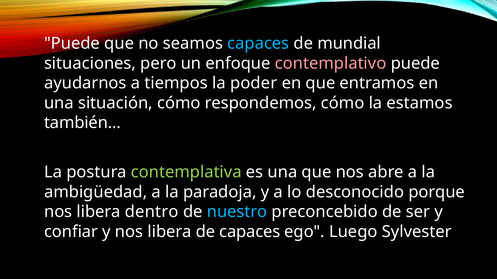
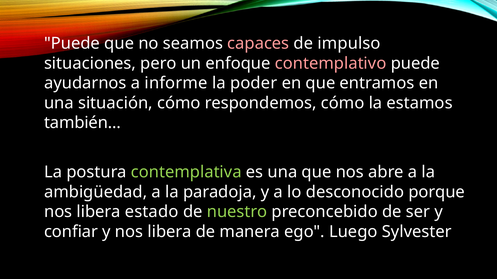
capaces colour: light blue -> pink (258, 44)
mundial: mundial -> impulso (349, 44)
tiempos: tiempos -> informe (176, 83)
dentro: dentro -> estado (152, 212)
nuestro colour: light blue -> light green (237, 212)
de capaces: capaces -> manera (250, 232)
